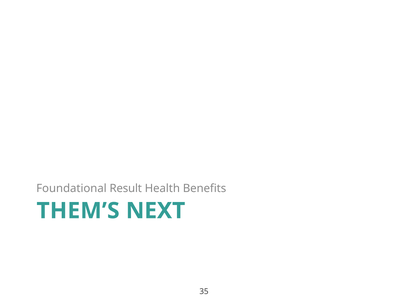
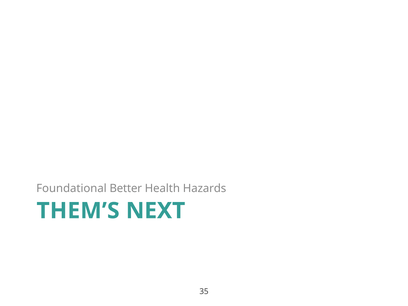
Result: Result -> Better (126, 188)
Benefits: Benefits -> Hazards (205, 188)
